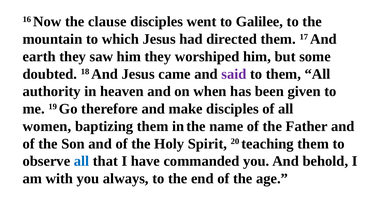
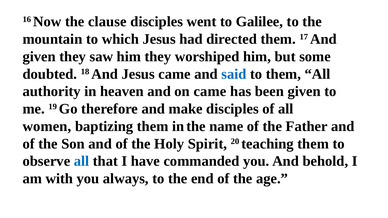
earth: earth -> given (39, 57)
said colour: purple -> blue (234, 74)
on when: when -> came (210, 92)
